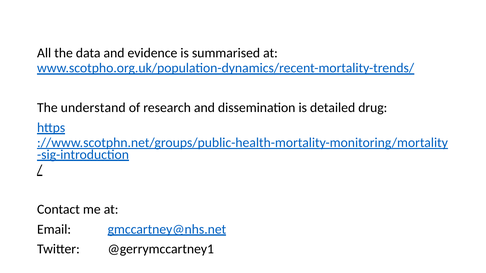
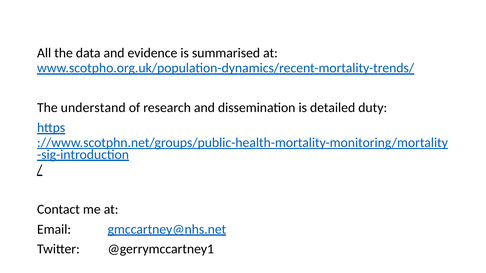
drug: drug -> duty (373, 108)
